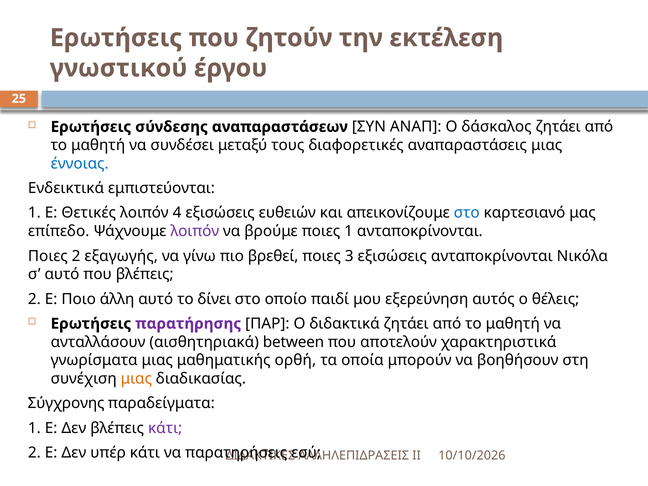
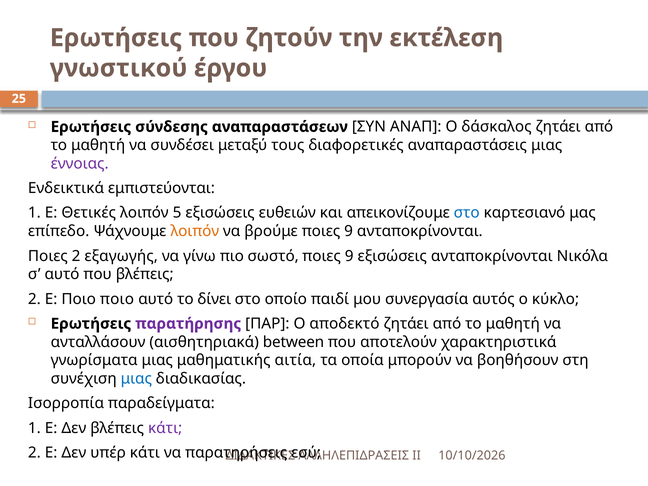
έννοιας colour: blue -> purple (80, 164)
4: 4 -> 5 (177, 213)
λοιπόν colour: purple -> orange (195, 231)
βρούμε ποιες 1: 1 -> 9 (349, 231)
βρεθεί: βρεθεί -> σωστό (273, 256)
3: 3 -> 9 (349, 256)
Ποιο άλλη: άλλη -> ποιο (117, 299)
εξερεύνηση: εξερεύνηση -> συνεργασία (427, 299)
θέλεις: θέλεις -> κύκλο (556, 299)
διδακτικά: διδακτικά -> αποδεκτό (345, 324)
ορθή: ορθή -> αιτία (295, 360)
μιας colour: orange -> blue (136, 379)
Σύγχρονης: Σύγχρονης -> Ισορροπία (66, 403)
